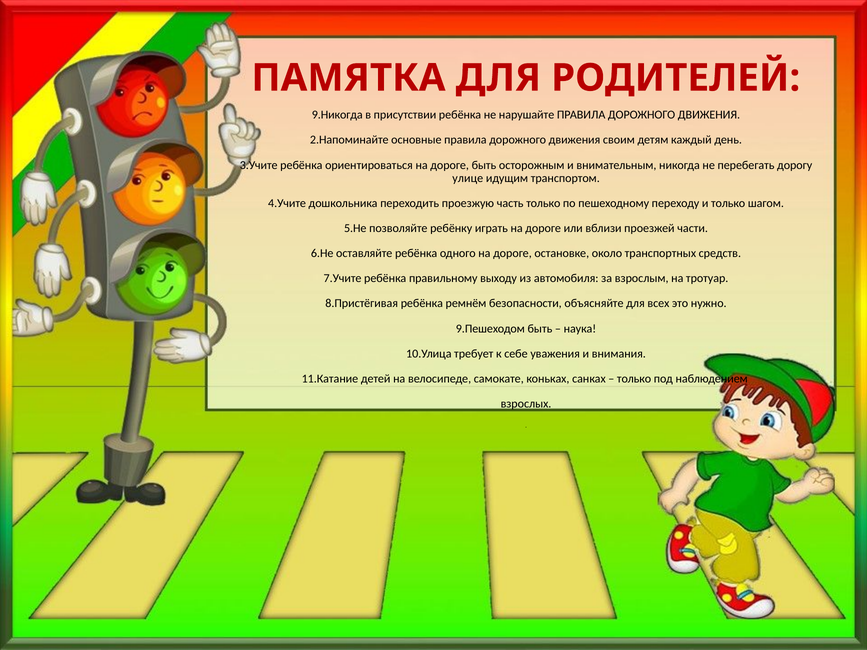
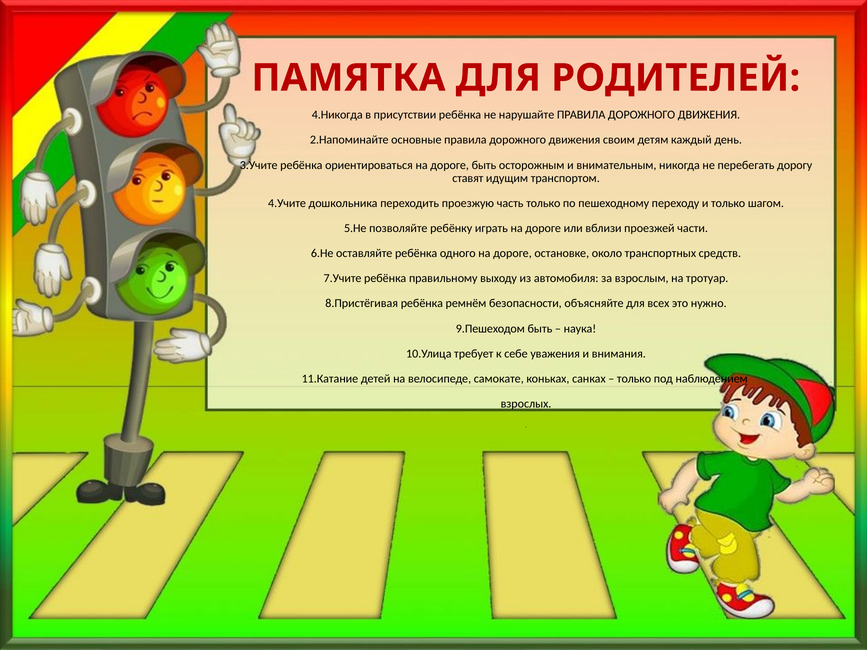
9.Никогда: 9.Никогда -> 4.Никогда (337, 115)
улице: улице -> ставят (468, 178)
